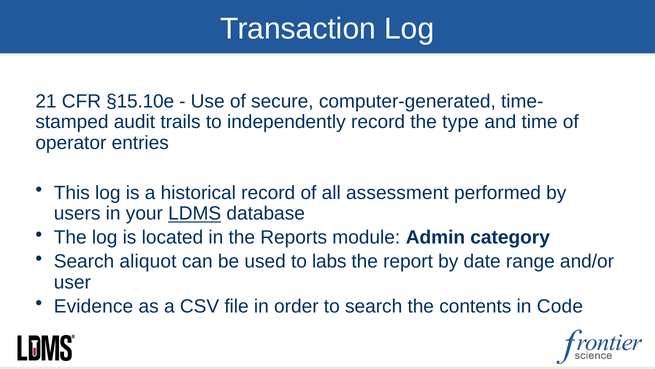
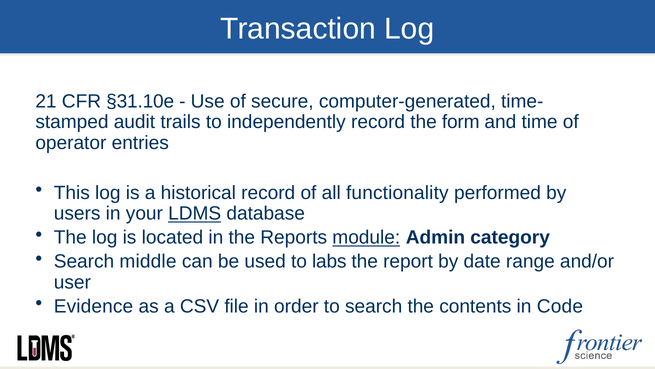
§15.10e: §15.10e -> §31.10e (140, 101)
type: type -> form (461, 122)
assessment: assessment -> functionality (397, 193)
module underline: none -> present (366, 237)
aliquot: aliquot -> middle (148, 261)
